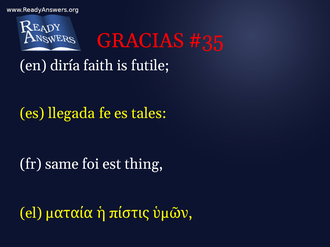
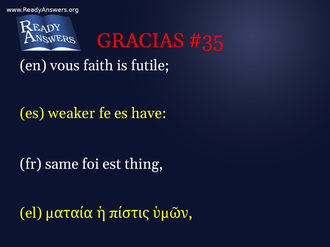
diría: diría -> vous (65, 66)
llegada: llegada -> weaker (72, 114)
tales: tales -> have (149, 114)
